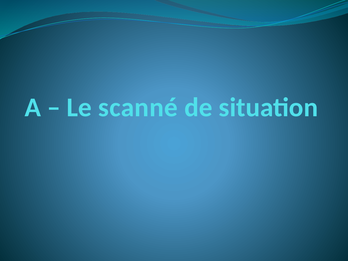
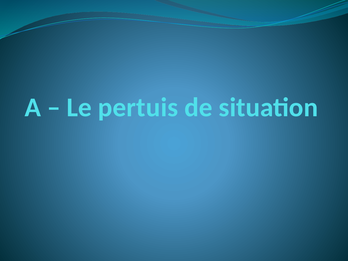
scanné: scanné -> pertuis (138, 107)
